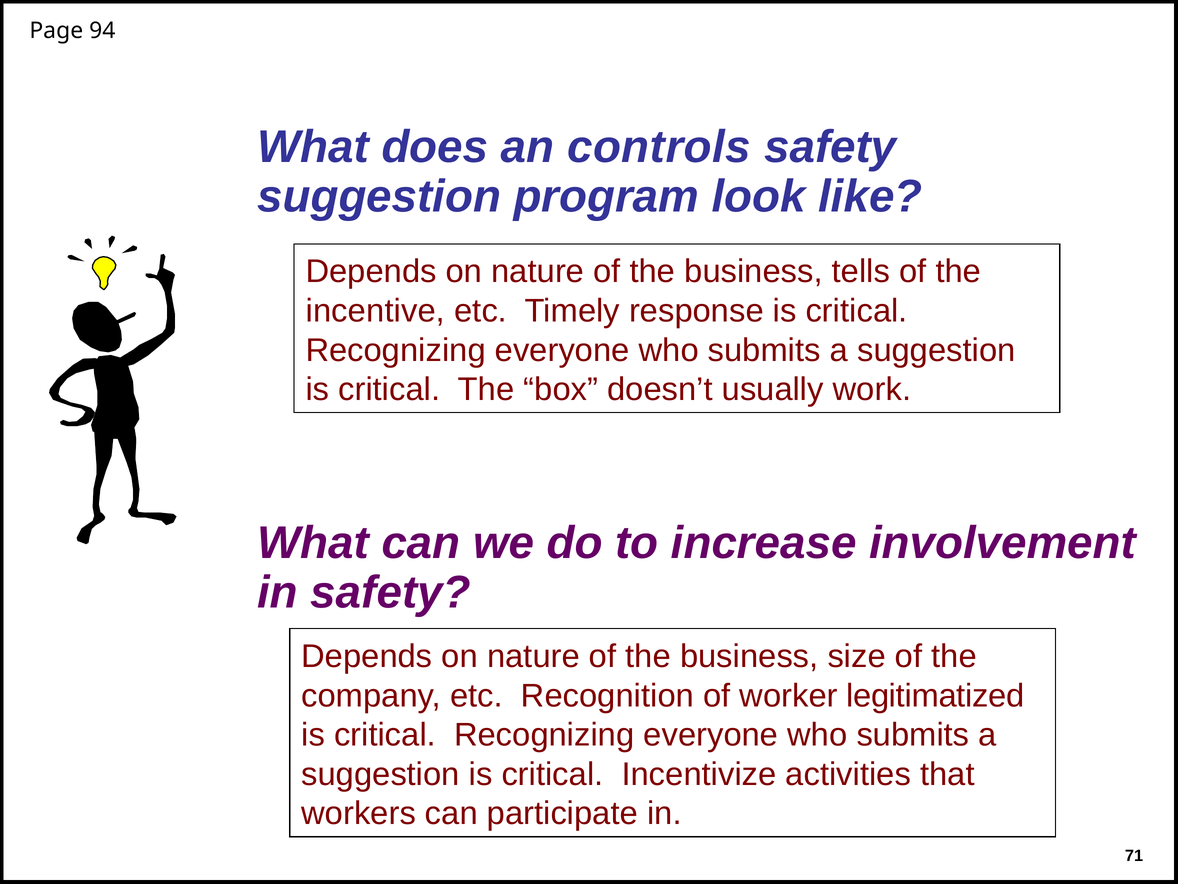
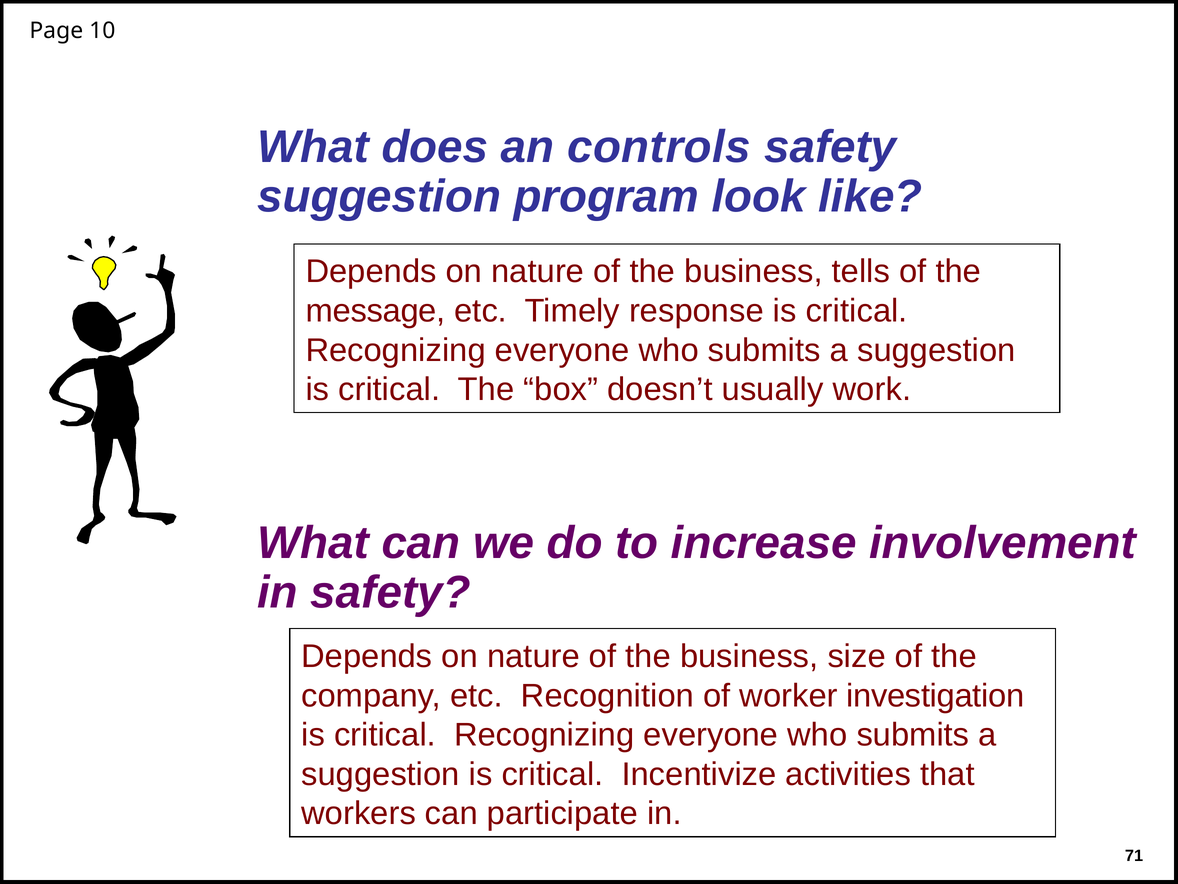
94: 94 -> 10 (102, 31)
incentive: incentive -> message (376, 311)
legitimatized: legitimatized -> investigation (935, 695)
